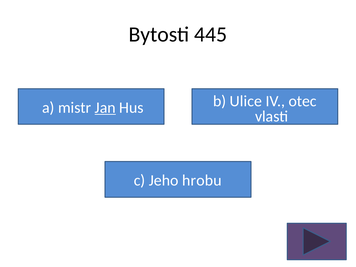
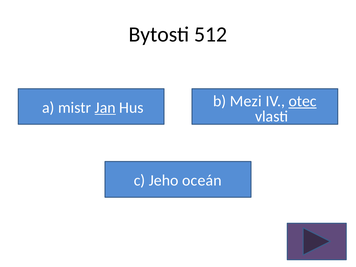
445: 445 -> 512 (211, 34)
Ulice: Ulice -> Mezi (246, 101)
otec underline: none -> present (303, 101)
hrobu: hrobu -> oceán (202, 180)
